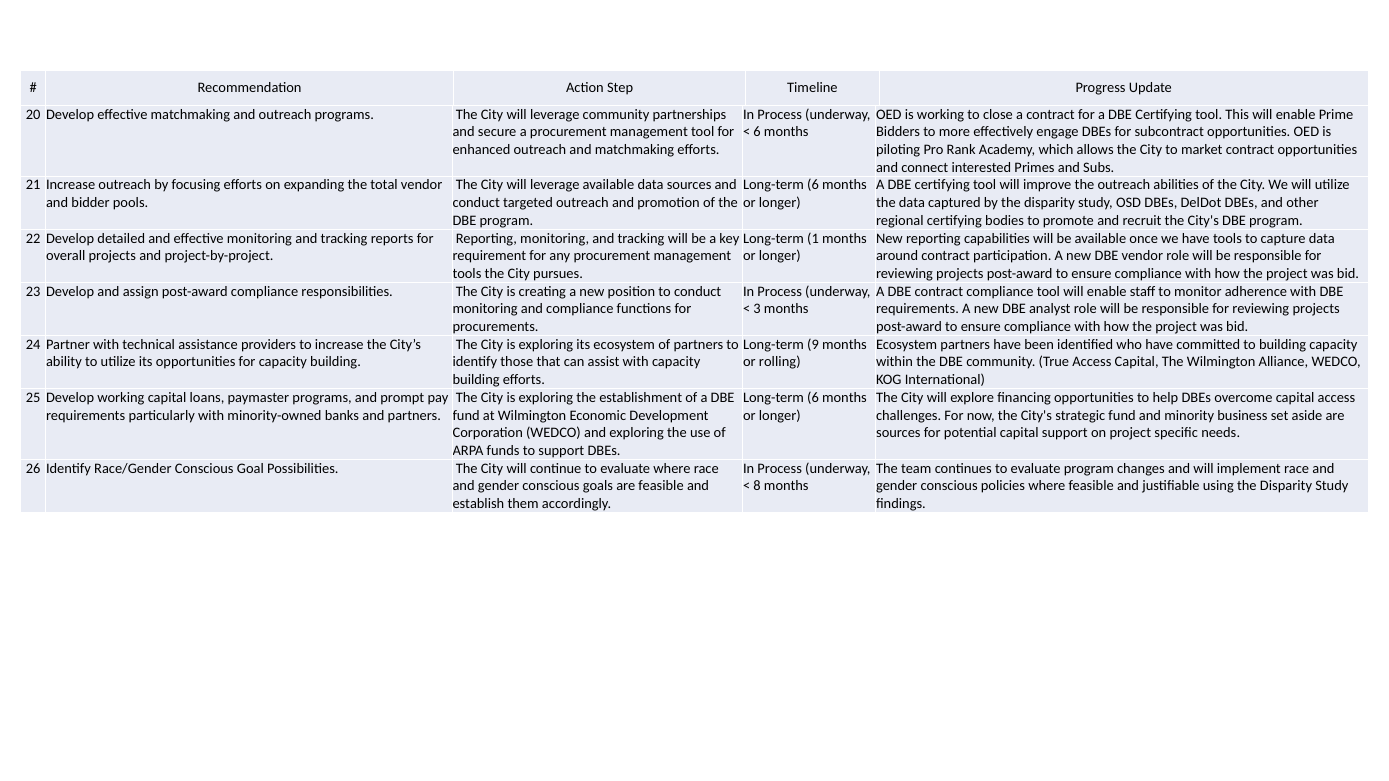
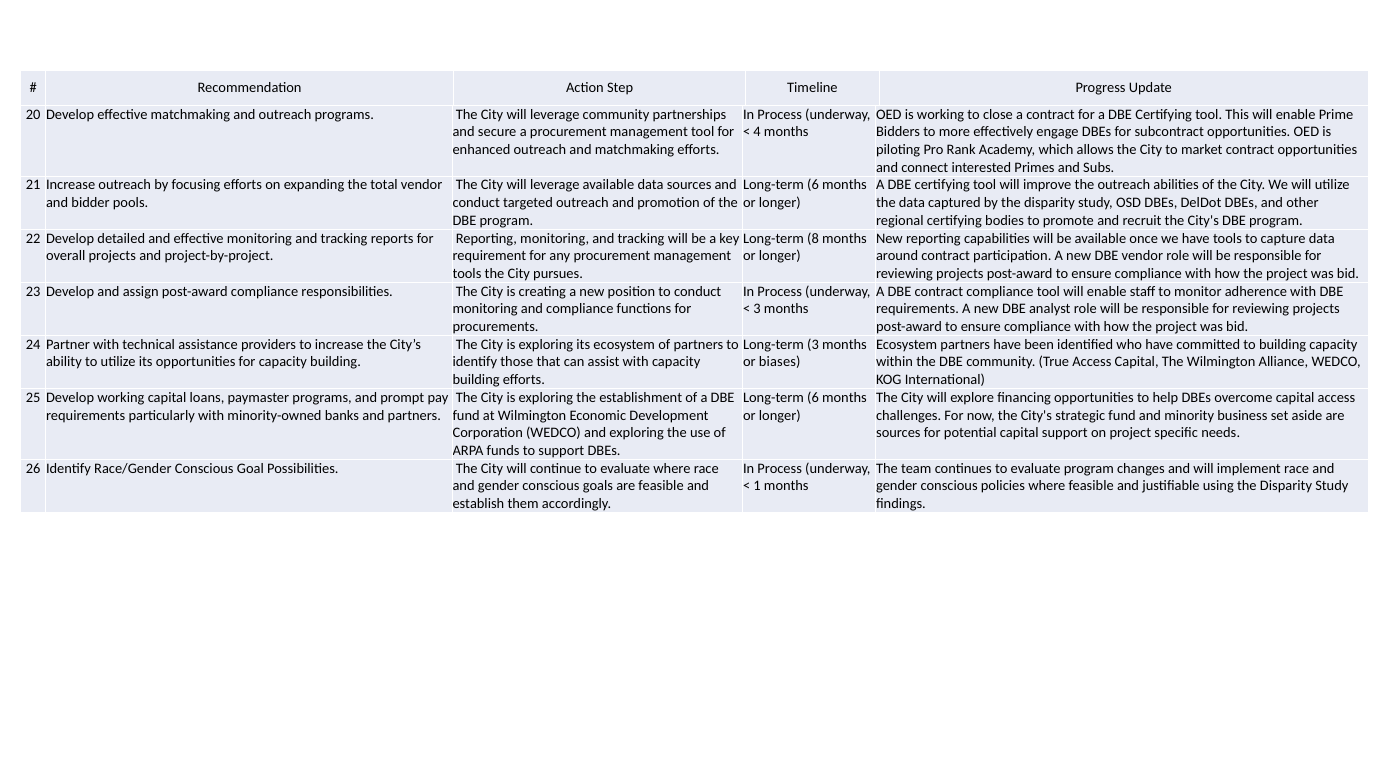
6: 6 -> 4 (757, 132)
1: 1 -> 8 (813, 238)
Long-term 9: 9 -> 3 (813, 345)
rolling: rolling -> biases (780, 362)
8: 8 -> 1 (757, 486)
